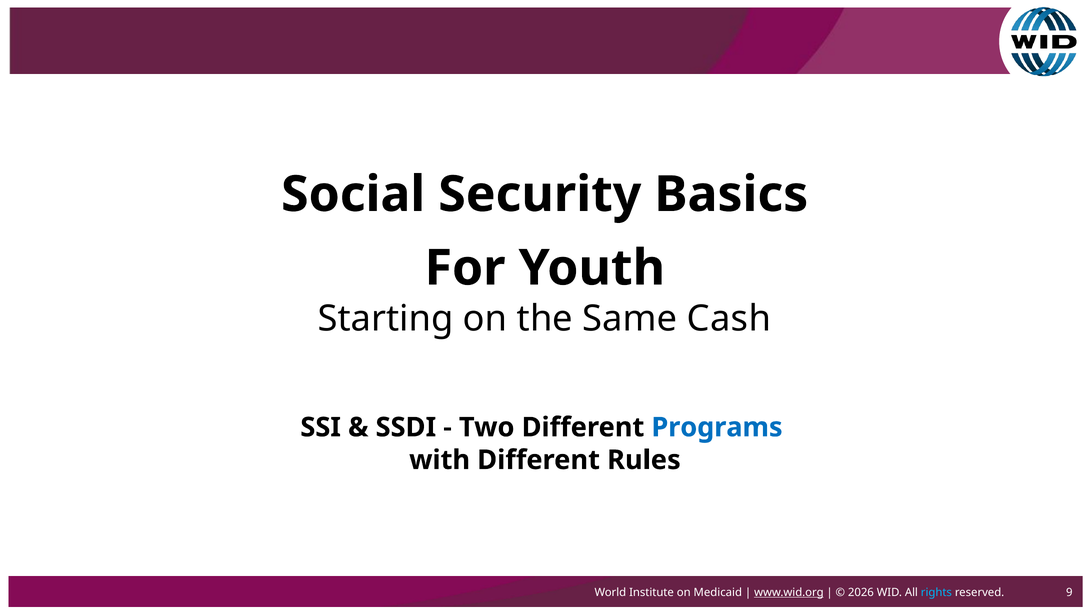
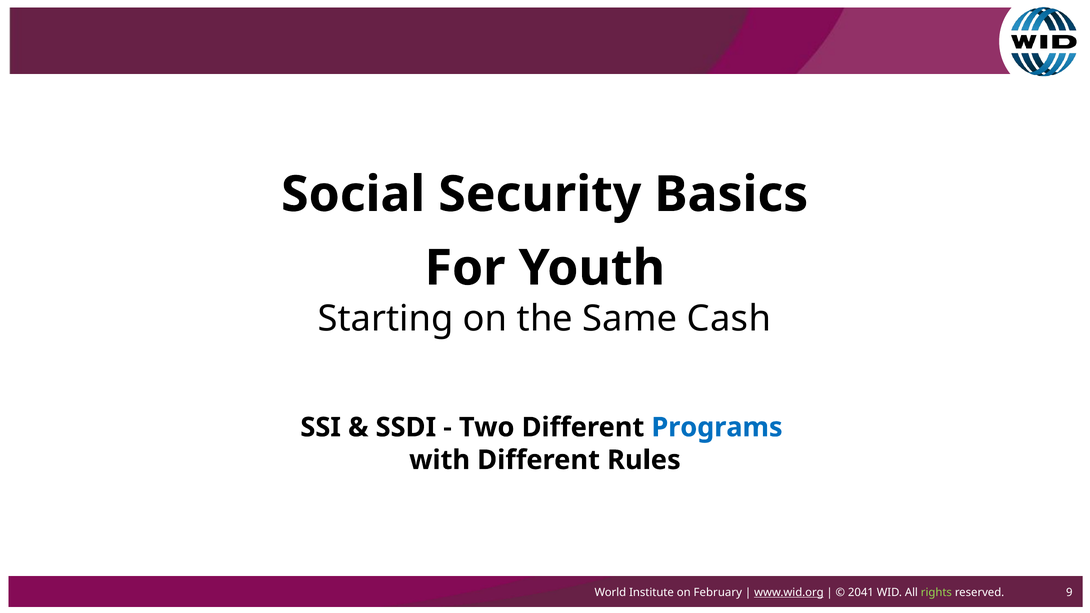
Medicaid: Medicaid -> February (718, 592)
2026: 2026 -> 2041 (861, 592)
rights colour: light blue -> light green (936, 592)
